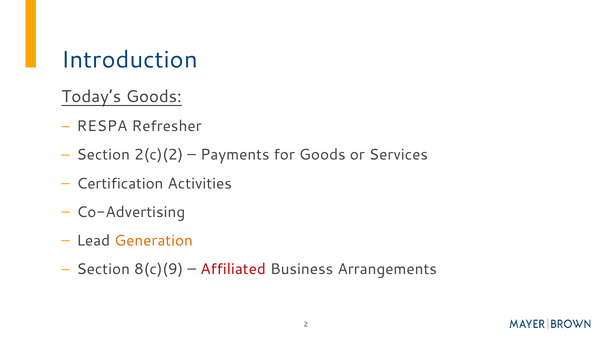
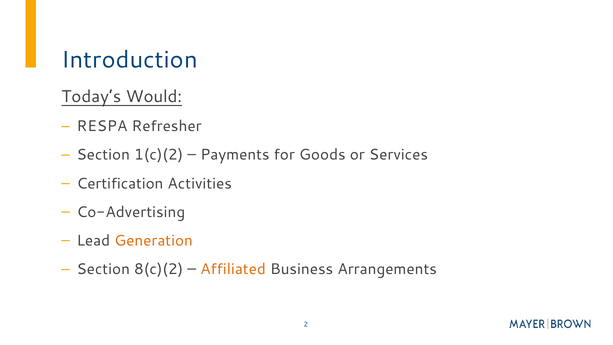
Today’s Goods: Goods -> Would (154, 97)
2(c)(2: 2(c)(2 -> 1(c)(2 (159, 155)
8(c)(9: 8(c)(9 -> 8(c)(2 (159, 269)
Affiliated colour: red -> orange (233, 269)
